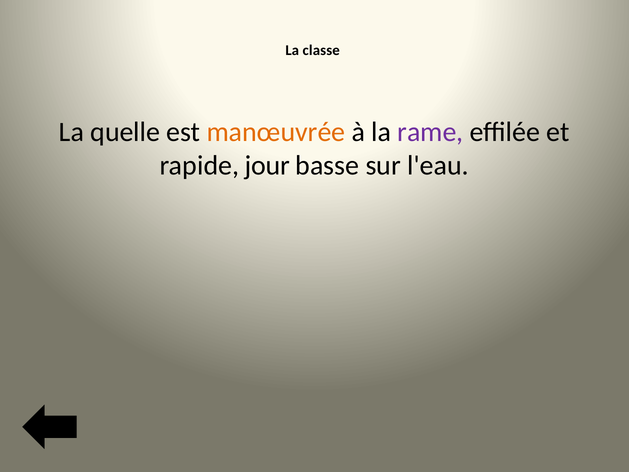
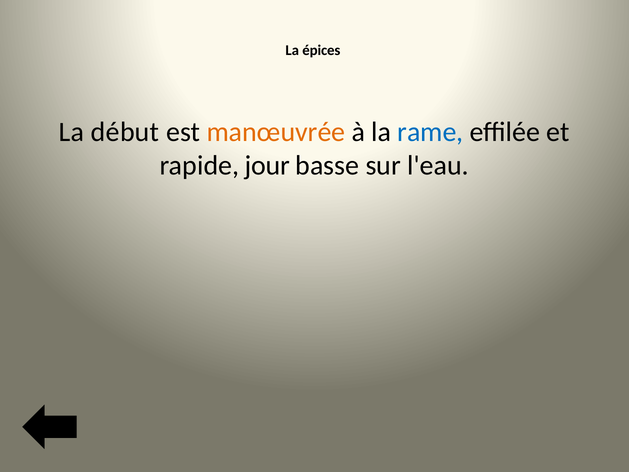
classe: classe -> épices (321, 50)
quelle: quelle -> début (125, 132)
rame colour: purple -> blue (430, 132)
